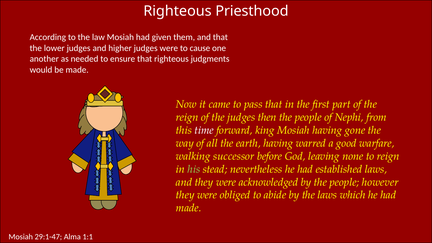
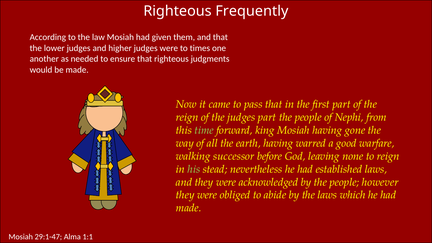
Priesthood: Priesthood -> Frequently (252, 11)
cause: cause -> times (200, 48)
judges then: then -> part (267, 117)
time colour: white -> light green (204, 130)
